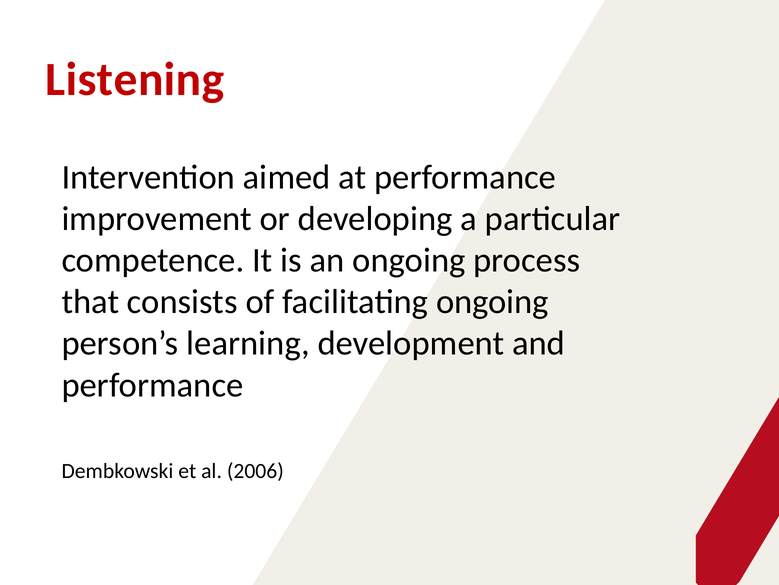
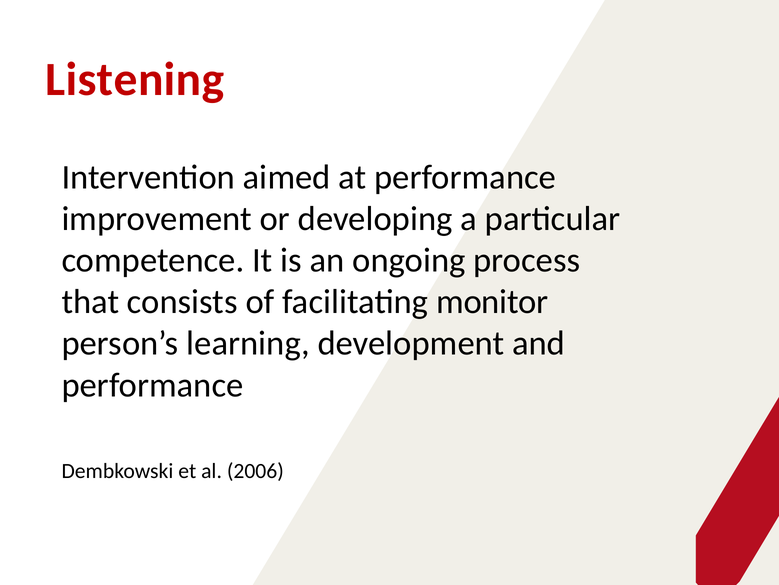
facilitating ongoing: ongoing -> monitor (492, 302)
